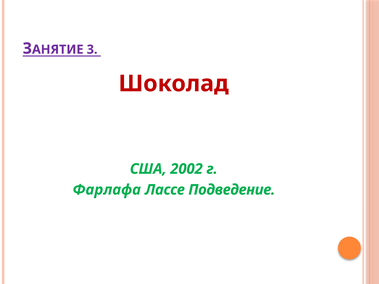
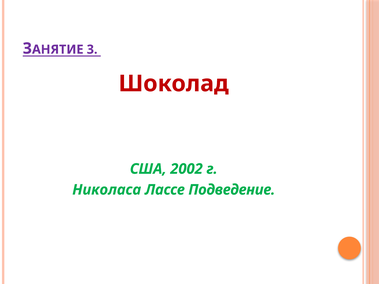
Фарлафа: Фарлафа -> Николаса (107, 190)
